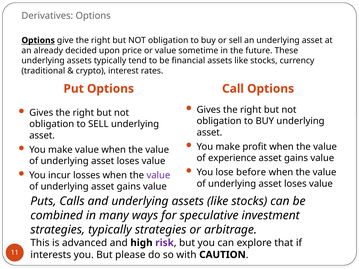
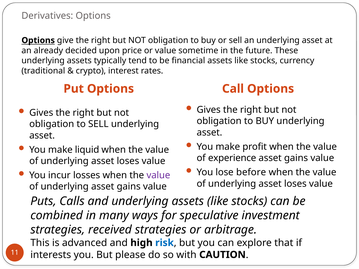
make value: value -> liquid (87, 150)
strategies typically: typically -> received (110, 230)
risk colour: purple -> blue (165, 243)
